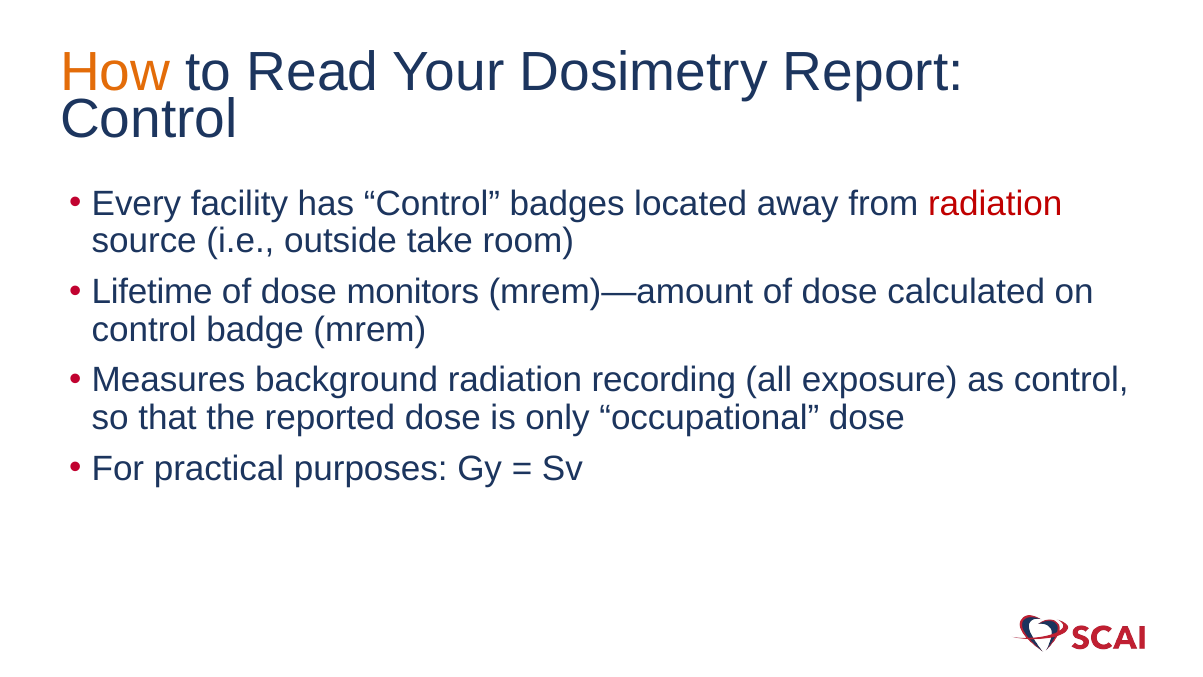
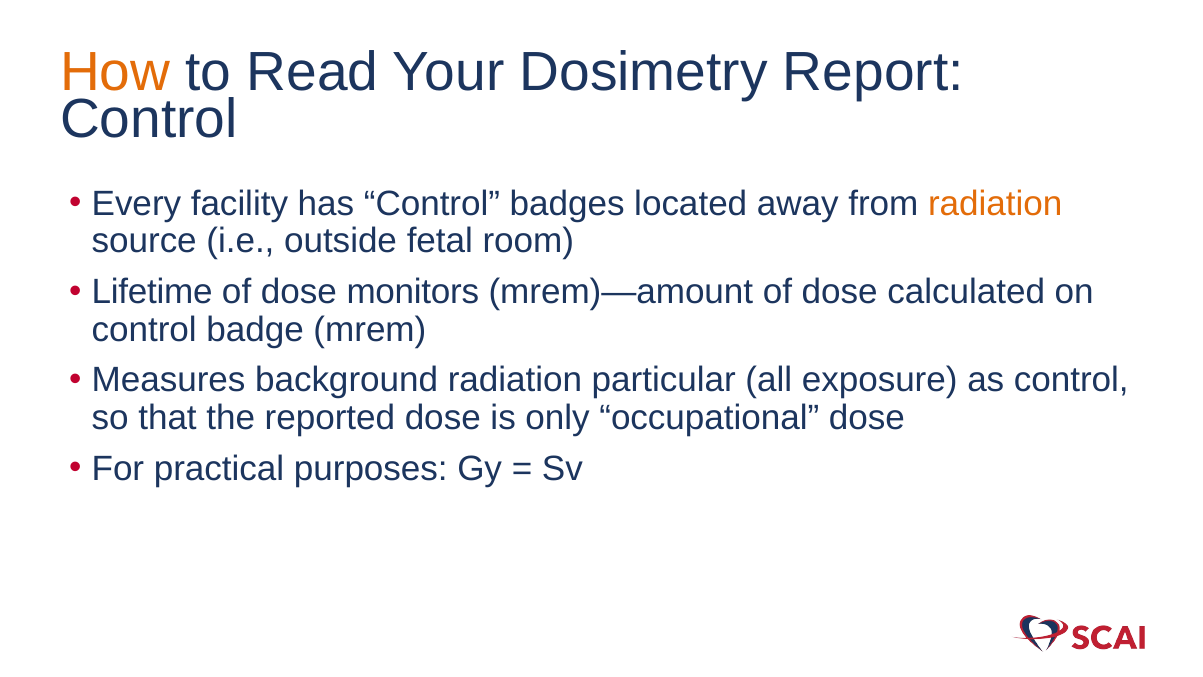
radiation colour: red -> orange (995, 203)
take: take -> fetal (440, 241)
recording: recording -> particular (664, 380)
